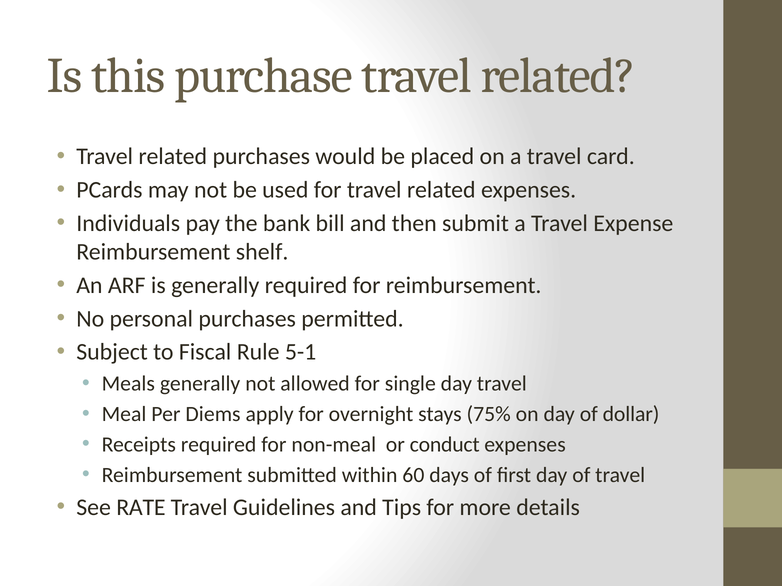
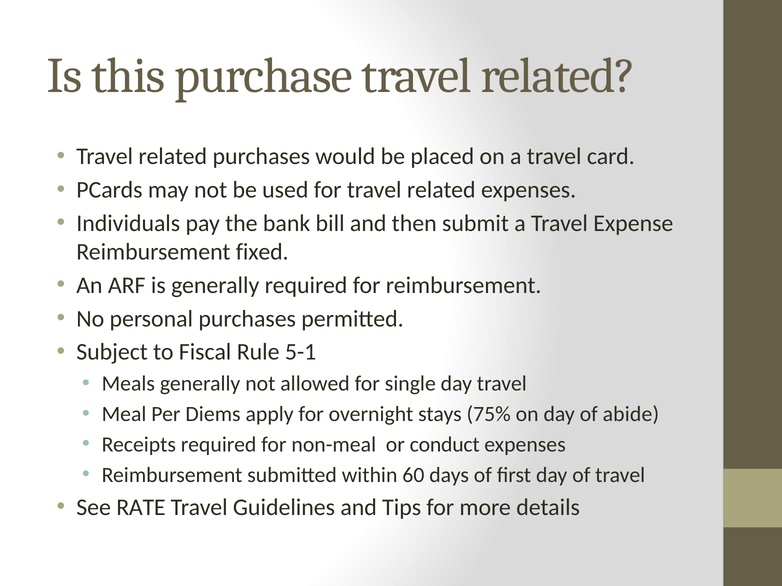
shelf: shelf -> fixed (262, 252)
dollar: dollar -> abide (631, 414)
